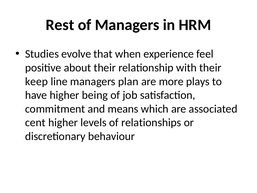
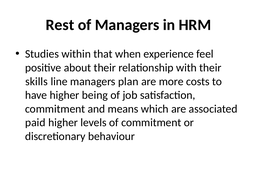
evolve: evolve -> within (76, 54)
keep: keep -> skills (37, 81)
plays: plays -> costs (198, 81)
cent: cent -> paid (35, 122)
of relationships: relationships -> commitment (151, 122)
